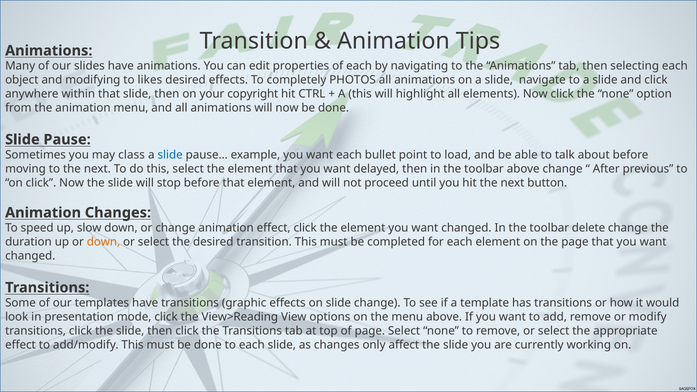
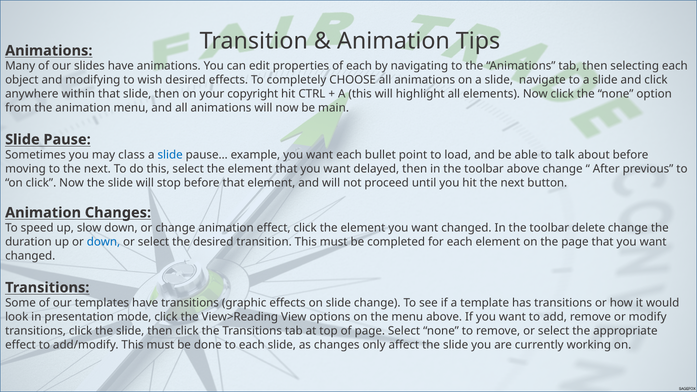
likes: likes -> wish (150, 80)
PHOTOS: PHOTOS -> CHOOSE (353, 80)
now be done: done -> main (334, 108)
down colour: orange -> blue (103, 242)
